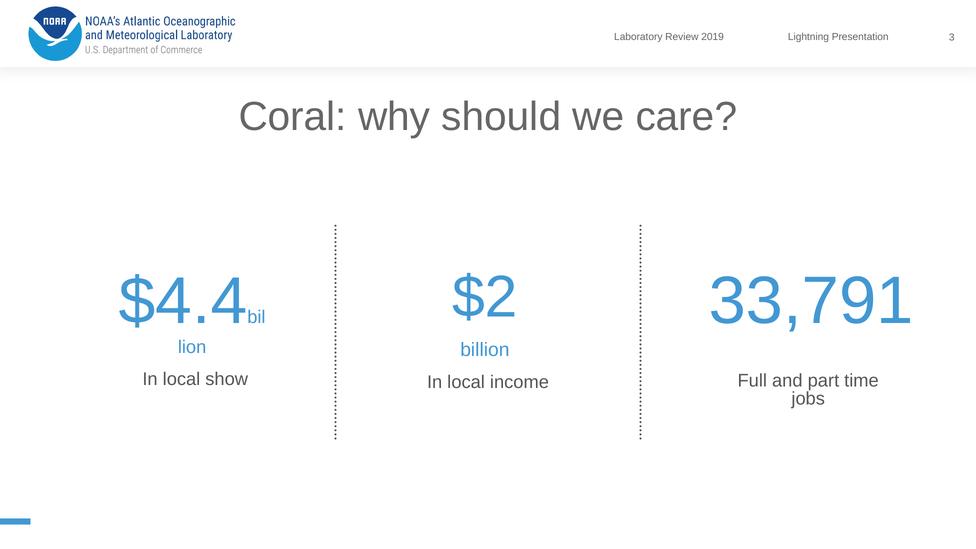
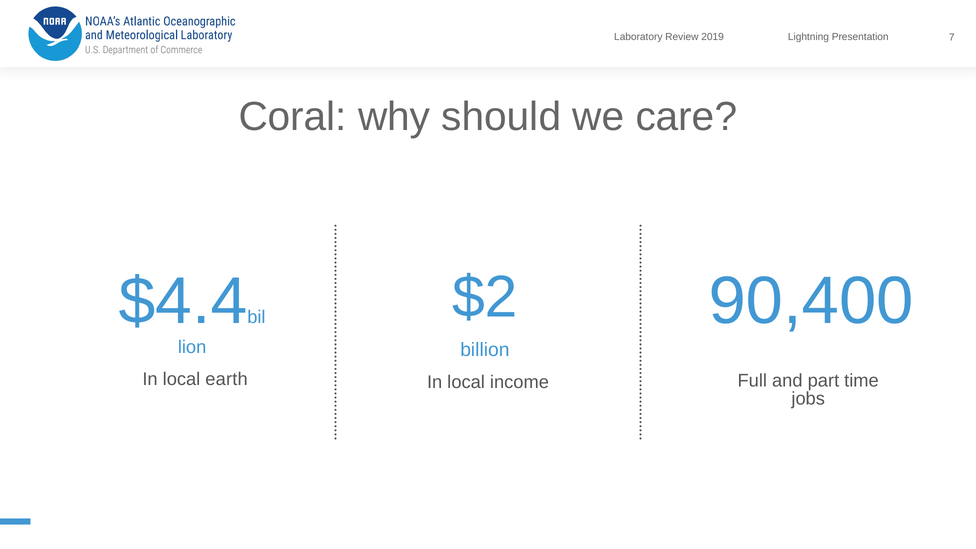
3: 3 -> 7 (952, 37)
33,791: 33,791 -> 90,400 (811, 301)
show: show -> earth (227, 379)
